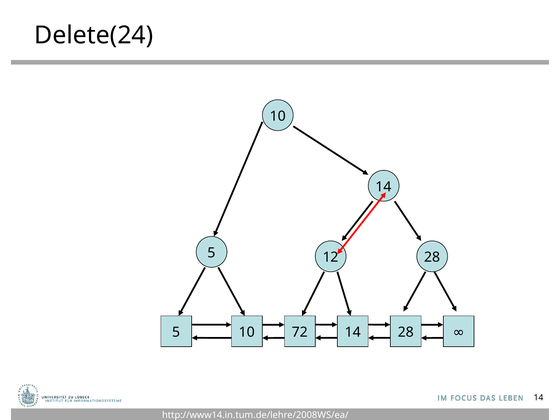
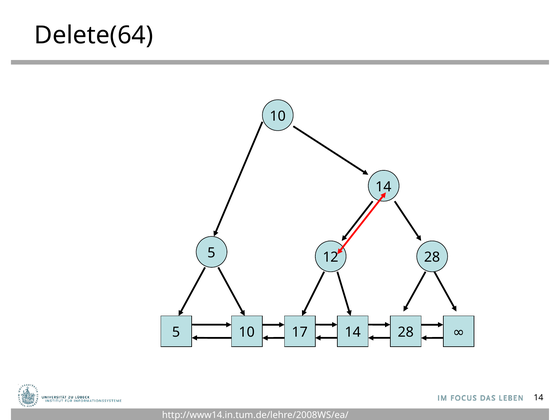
Delete(24: Delete(24 -> Delete(64 (94, 35)
72: 72 -> 17 (300, 332)
